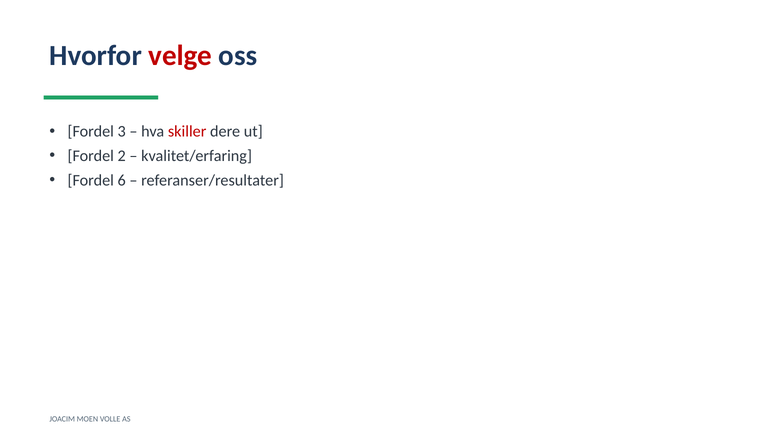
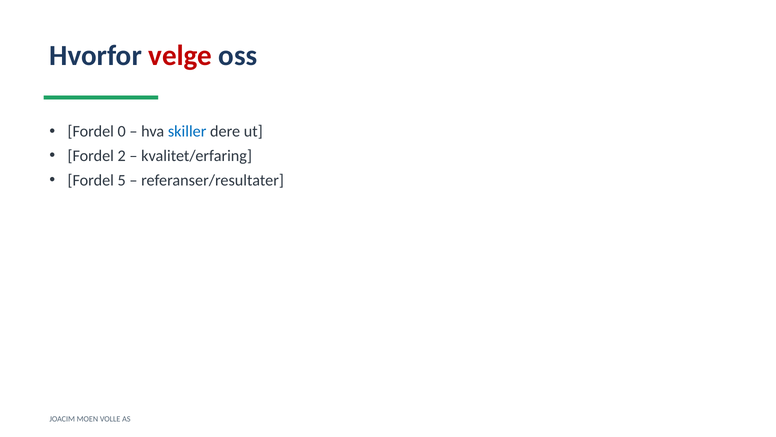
3: 3 -> 0 (122, 131)
skiller colour: red -> blue (187, 131)
6: 6 -> 5 (122, 180)
